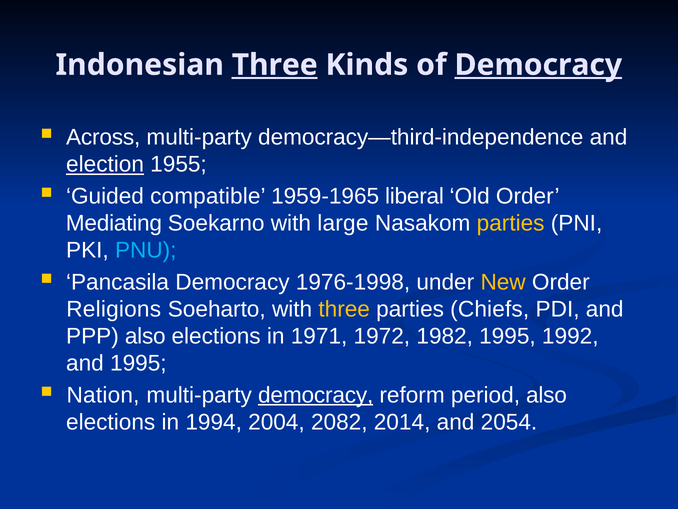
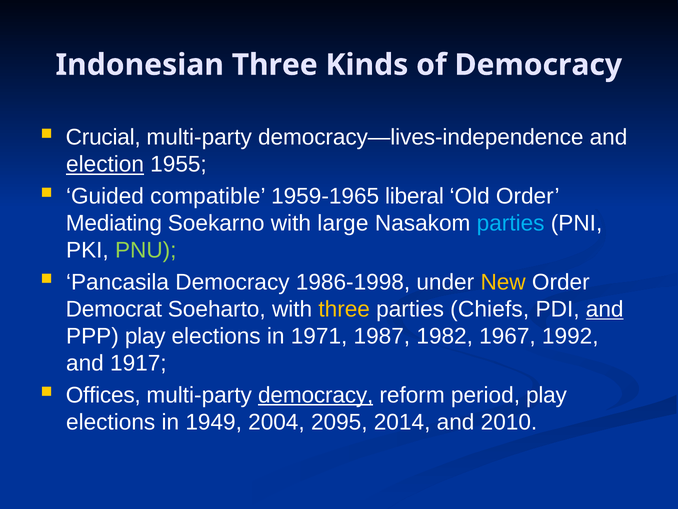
Three underline: present -> none (275, 65)
Democracy underline: present -> none (538, 65)
Across: Across -> Crucial (103, 137)
democracy—third-independence: democracy—third-independence -> democracy—lives-independence (421, 137)
parties colour: yellow -> light blue (511, 223)
PNU colour: light blue -> light green (146, 250)
1976-1998: 1976-1998 -> 1986-1998 (353, 282)
Religions: Religions -> Democrat (114, 309)
and underline: none -> present (605, 309)
PPP also: also -> play (145, 336)
1972: 1972 -> 1987 (382, 336)
1982 1995: 1995 -> 1967 (507, 336)
and 1995: 1995 -> 1917 (138, 363)
Nation: Nation -> Offices (103, 395)
period also: also -> play (546, 395)
1994: 1994 -> 1949 (214, 422)
2082: 2082 -> 2095 (339, 422)
2054: 2054 -> 2010 (509, 422)
